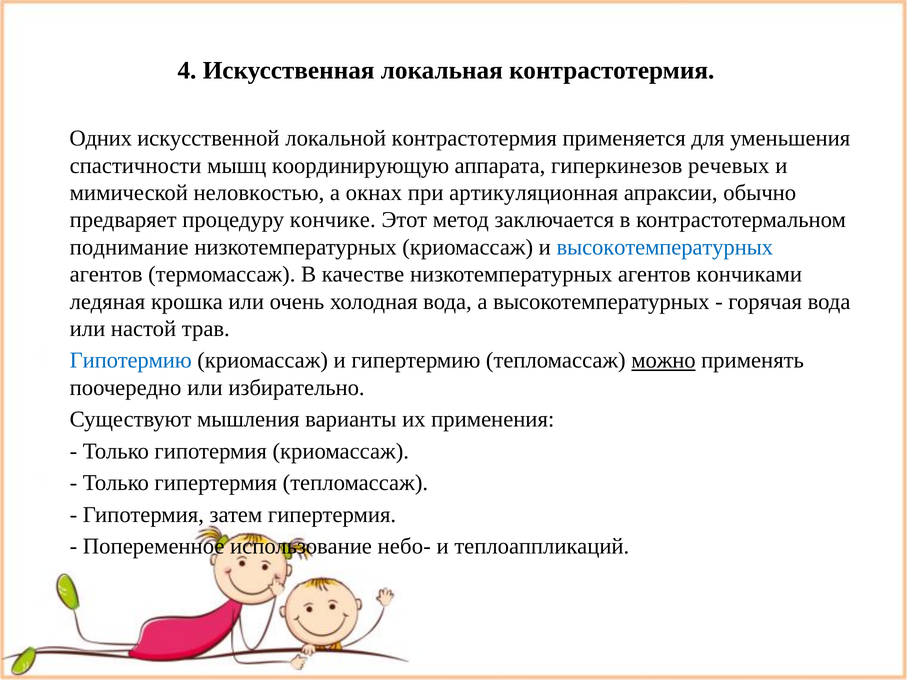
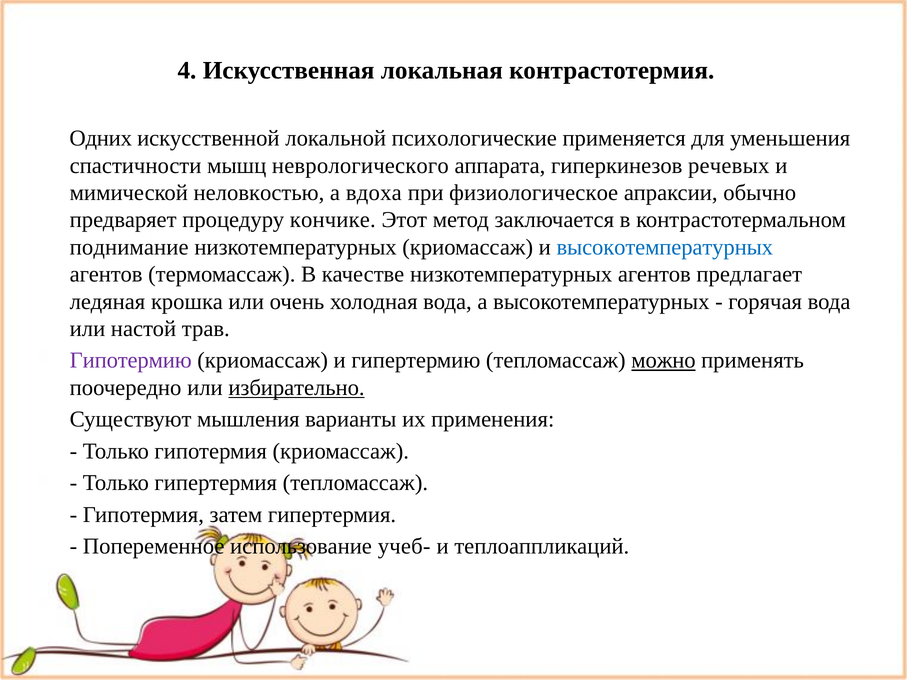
локальной контрастотермия: контрастотермия -> психологические (474, 138)
координирующую: координирующую -> неврологического (360, 166)
окнах: окнах -> вдоха (374, 193)
артикуляционная: артикуляционная -> физиологическое (534, 193)
кончиками: кончиками -> предлагает (749, 274)
Гипотермию colour: blue -> purple (131, 361)
избирательно underline: none -> present (297, 388)
небо-: небо- -> учеб- (404, 547)
